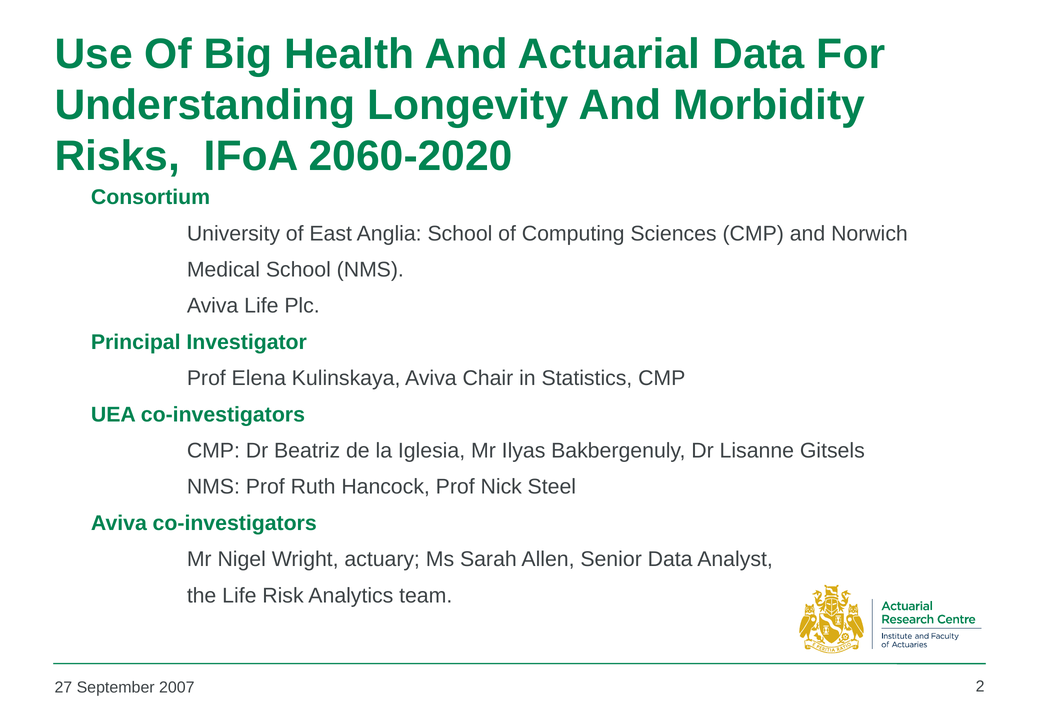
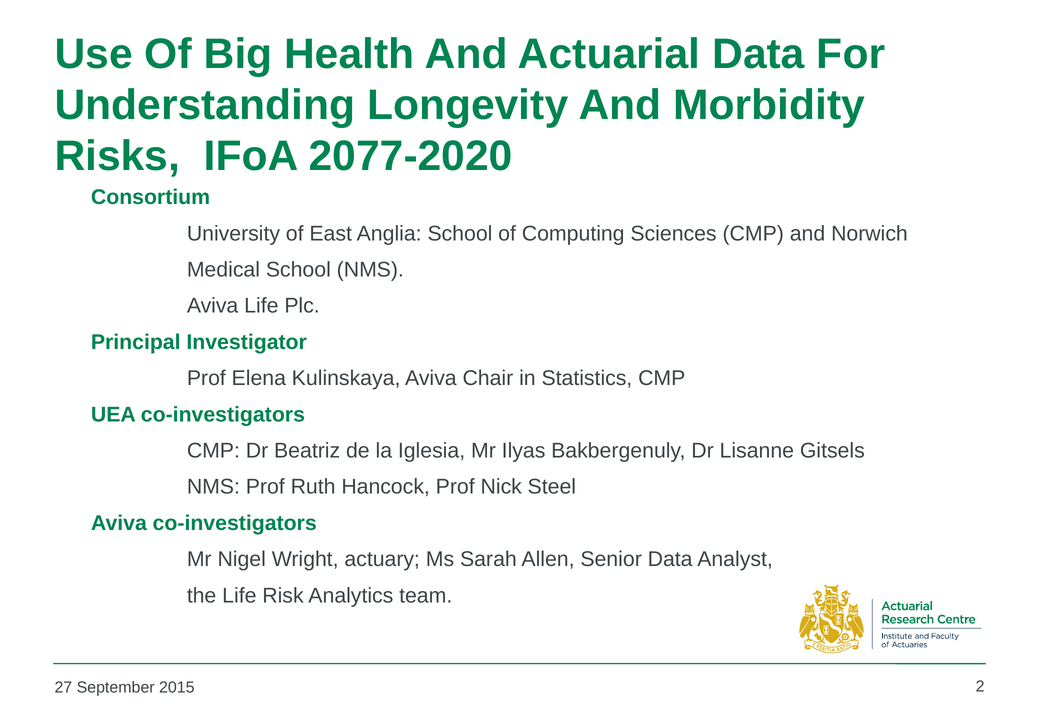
2060-2020: 2060-2020 -> 2077-2020 (411, 156)
2007: 2007 -> 2015 (177, 688)
